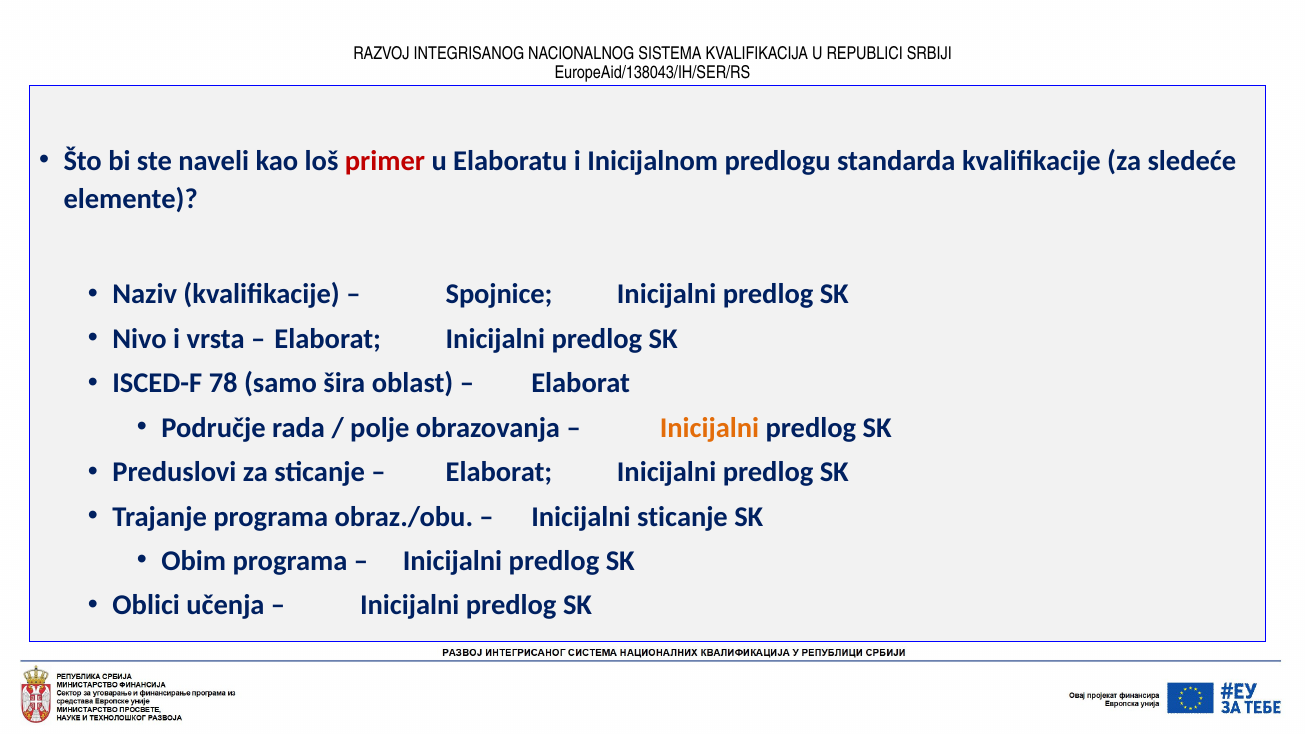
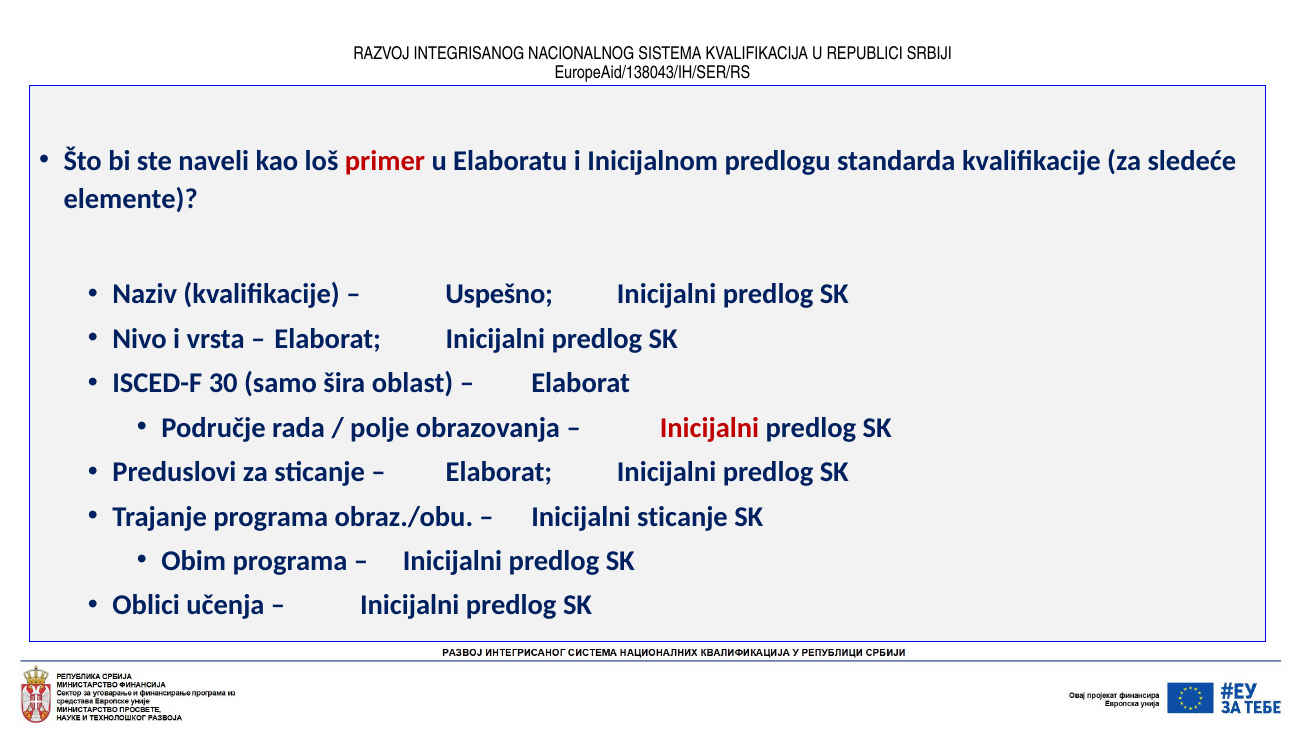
Spojnice: Spojnice -> Uspešno (499, 295)
78: 78 -> 30 (223, 383)
Inicijalni colour: orange -> red (709, 428)
